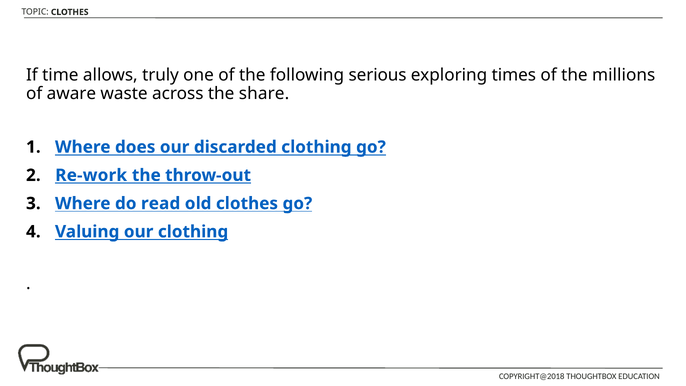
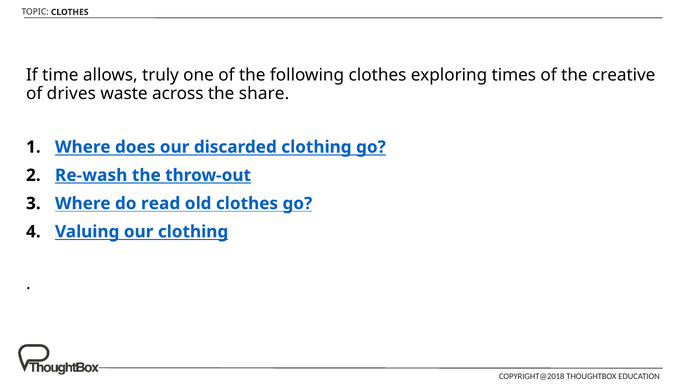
following serious: serious -> clothes (378, 75)
millions: millions -> creative (624, 75)
aware: aware -> drives (71, 94)
Re-work: Re-work -> Re-wash (91, 175)
